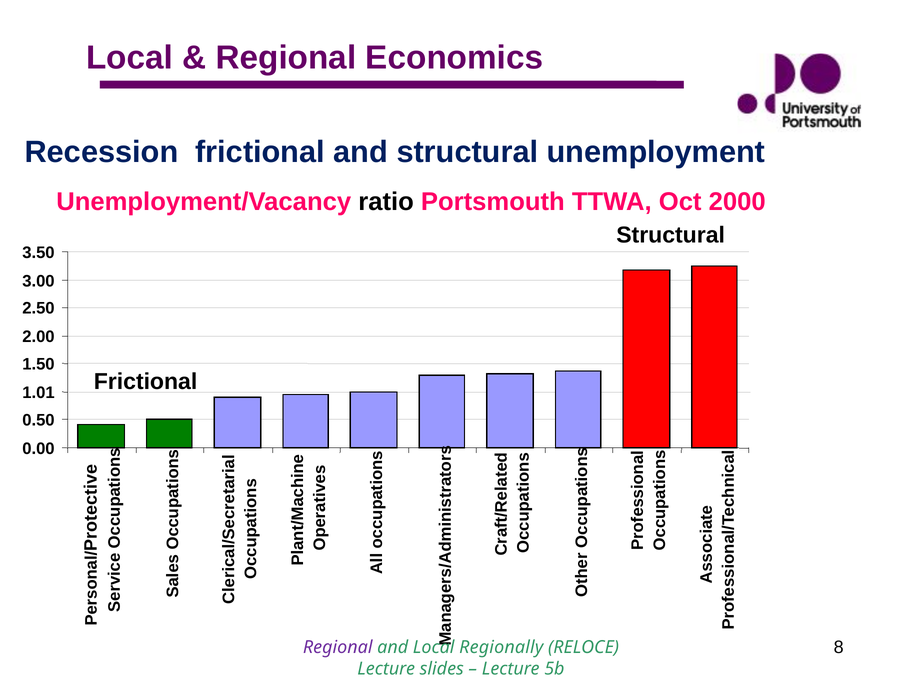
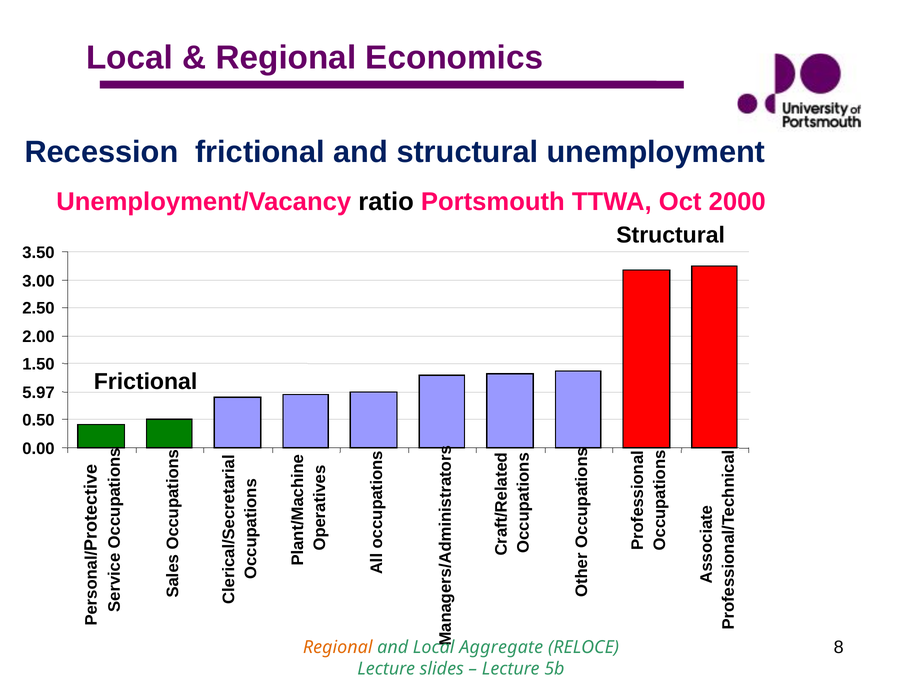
1.01: 1.01 -> 5.97 (38, 392)
Regional colour: purple -> orange (338, 647)
Regionally: Regionally -> Aggregate (501, 647)
